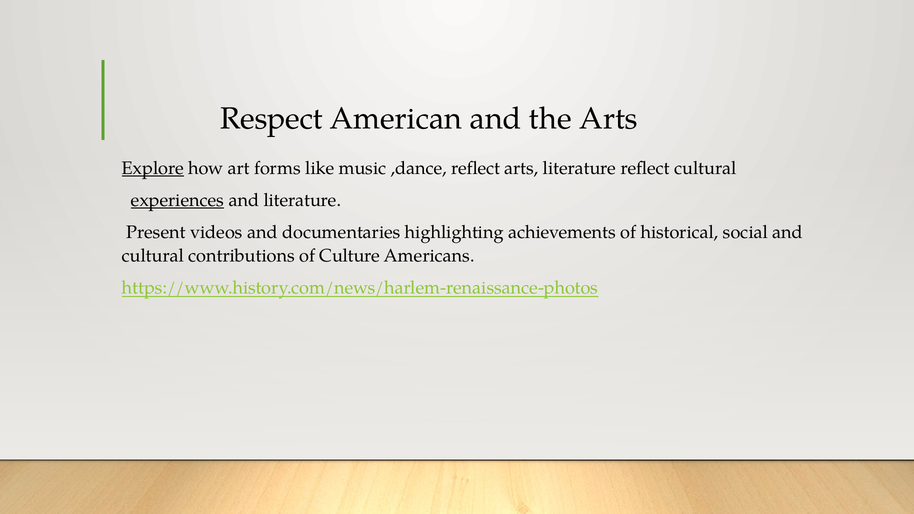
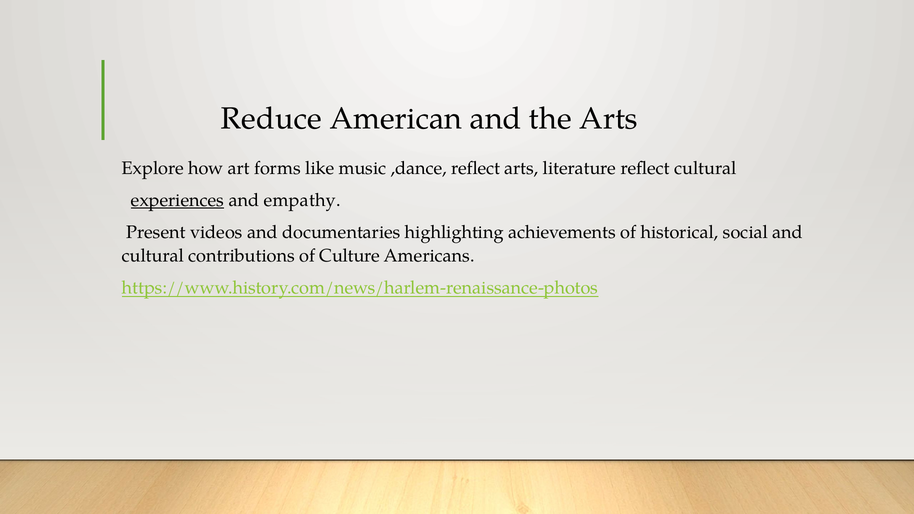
Respect: Respect -> Reduce (271, 119)
Explore underline: present -> none (153, 168)
and literature: literature -> empathy (302, 200)
